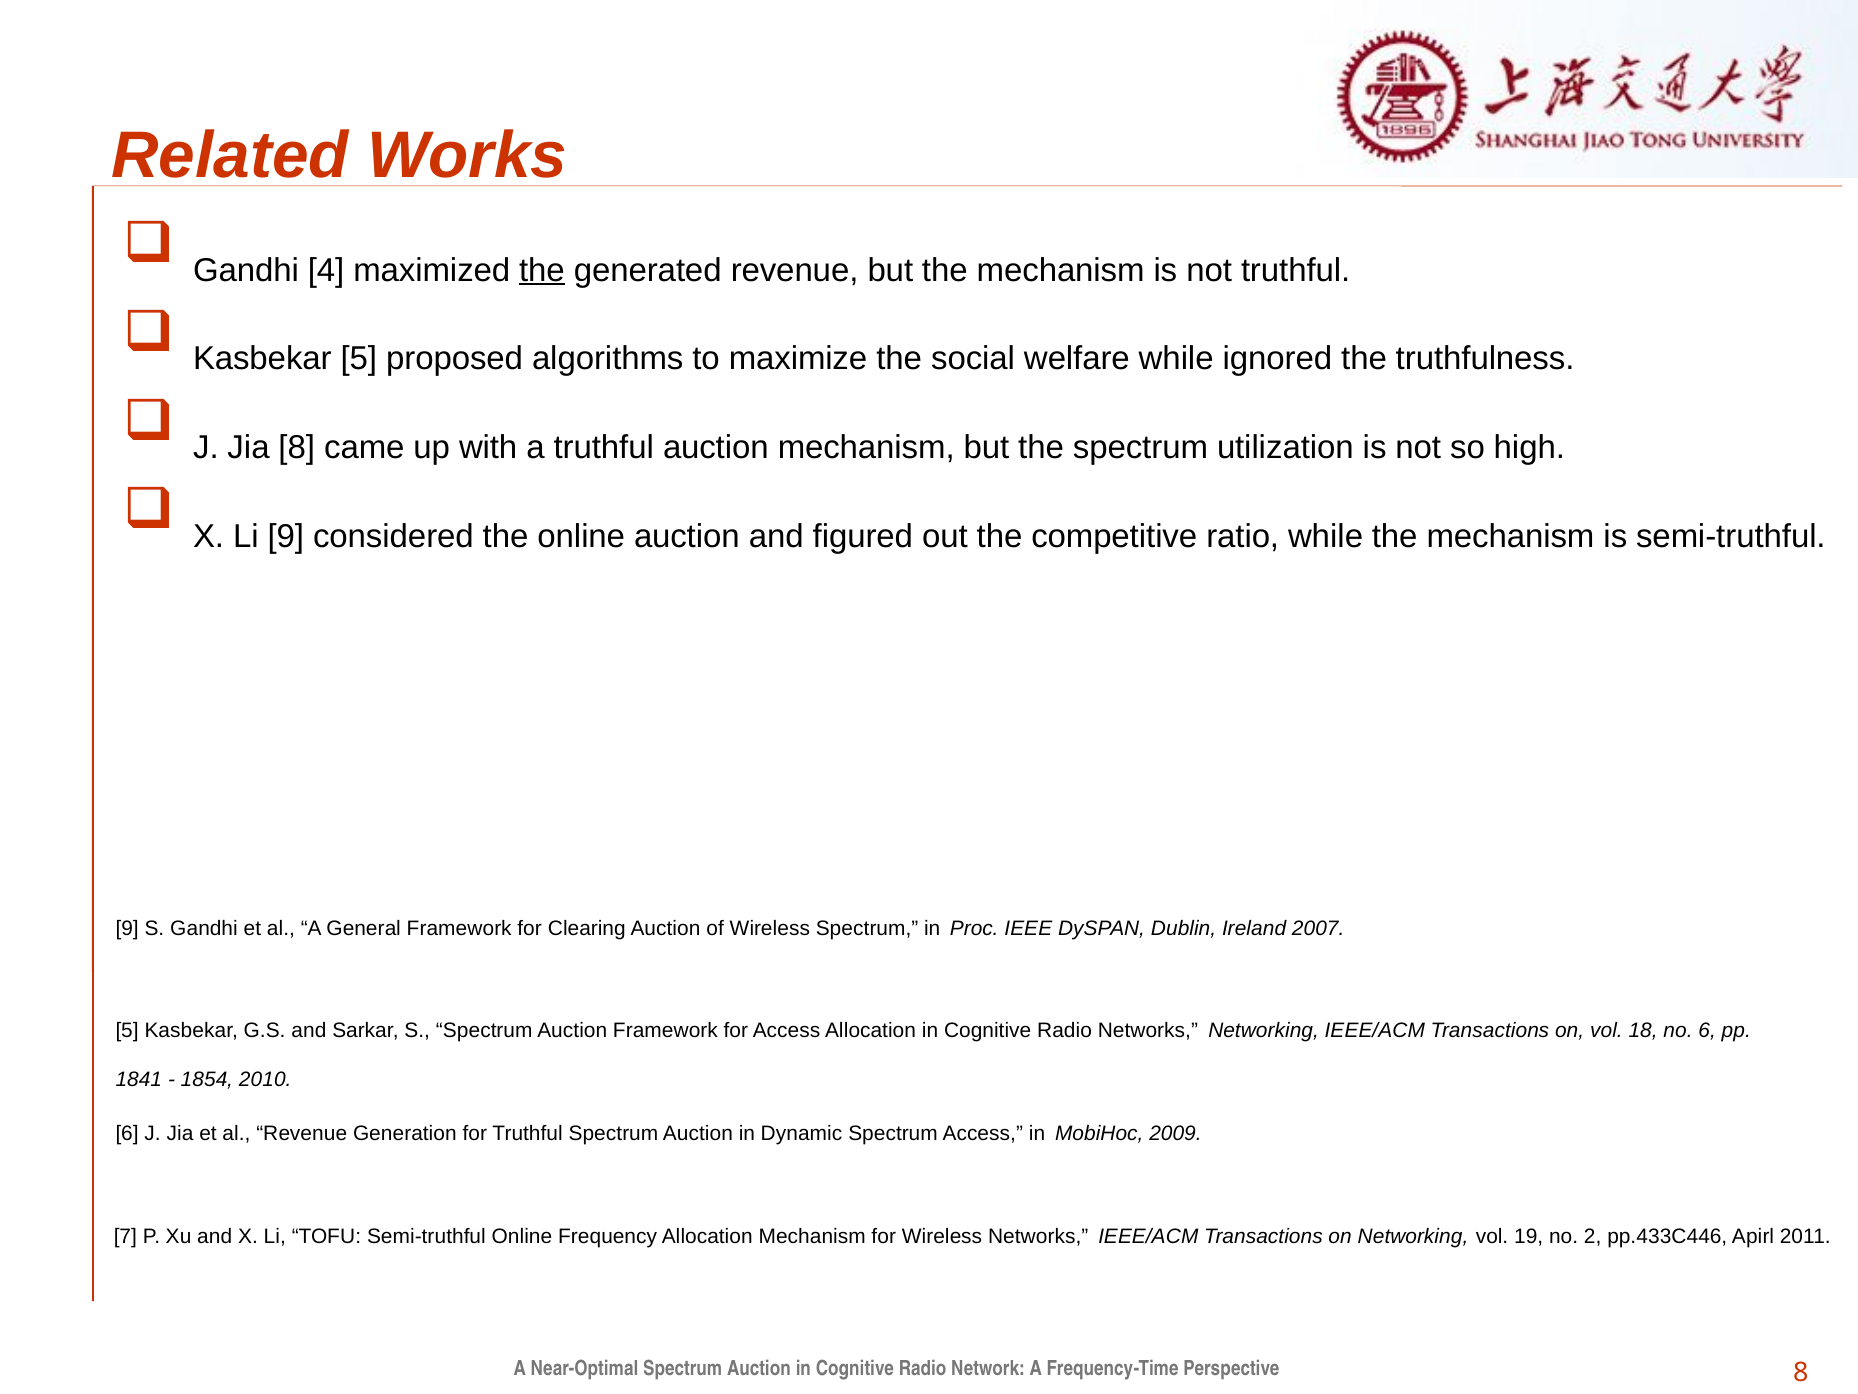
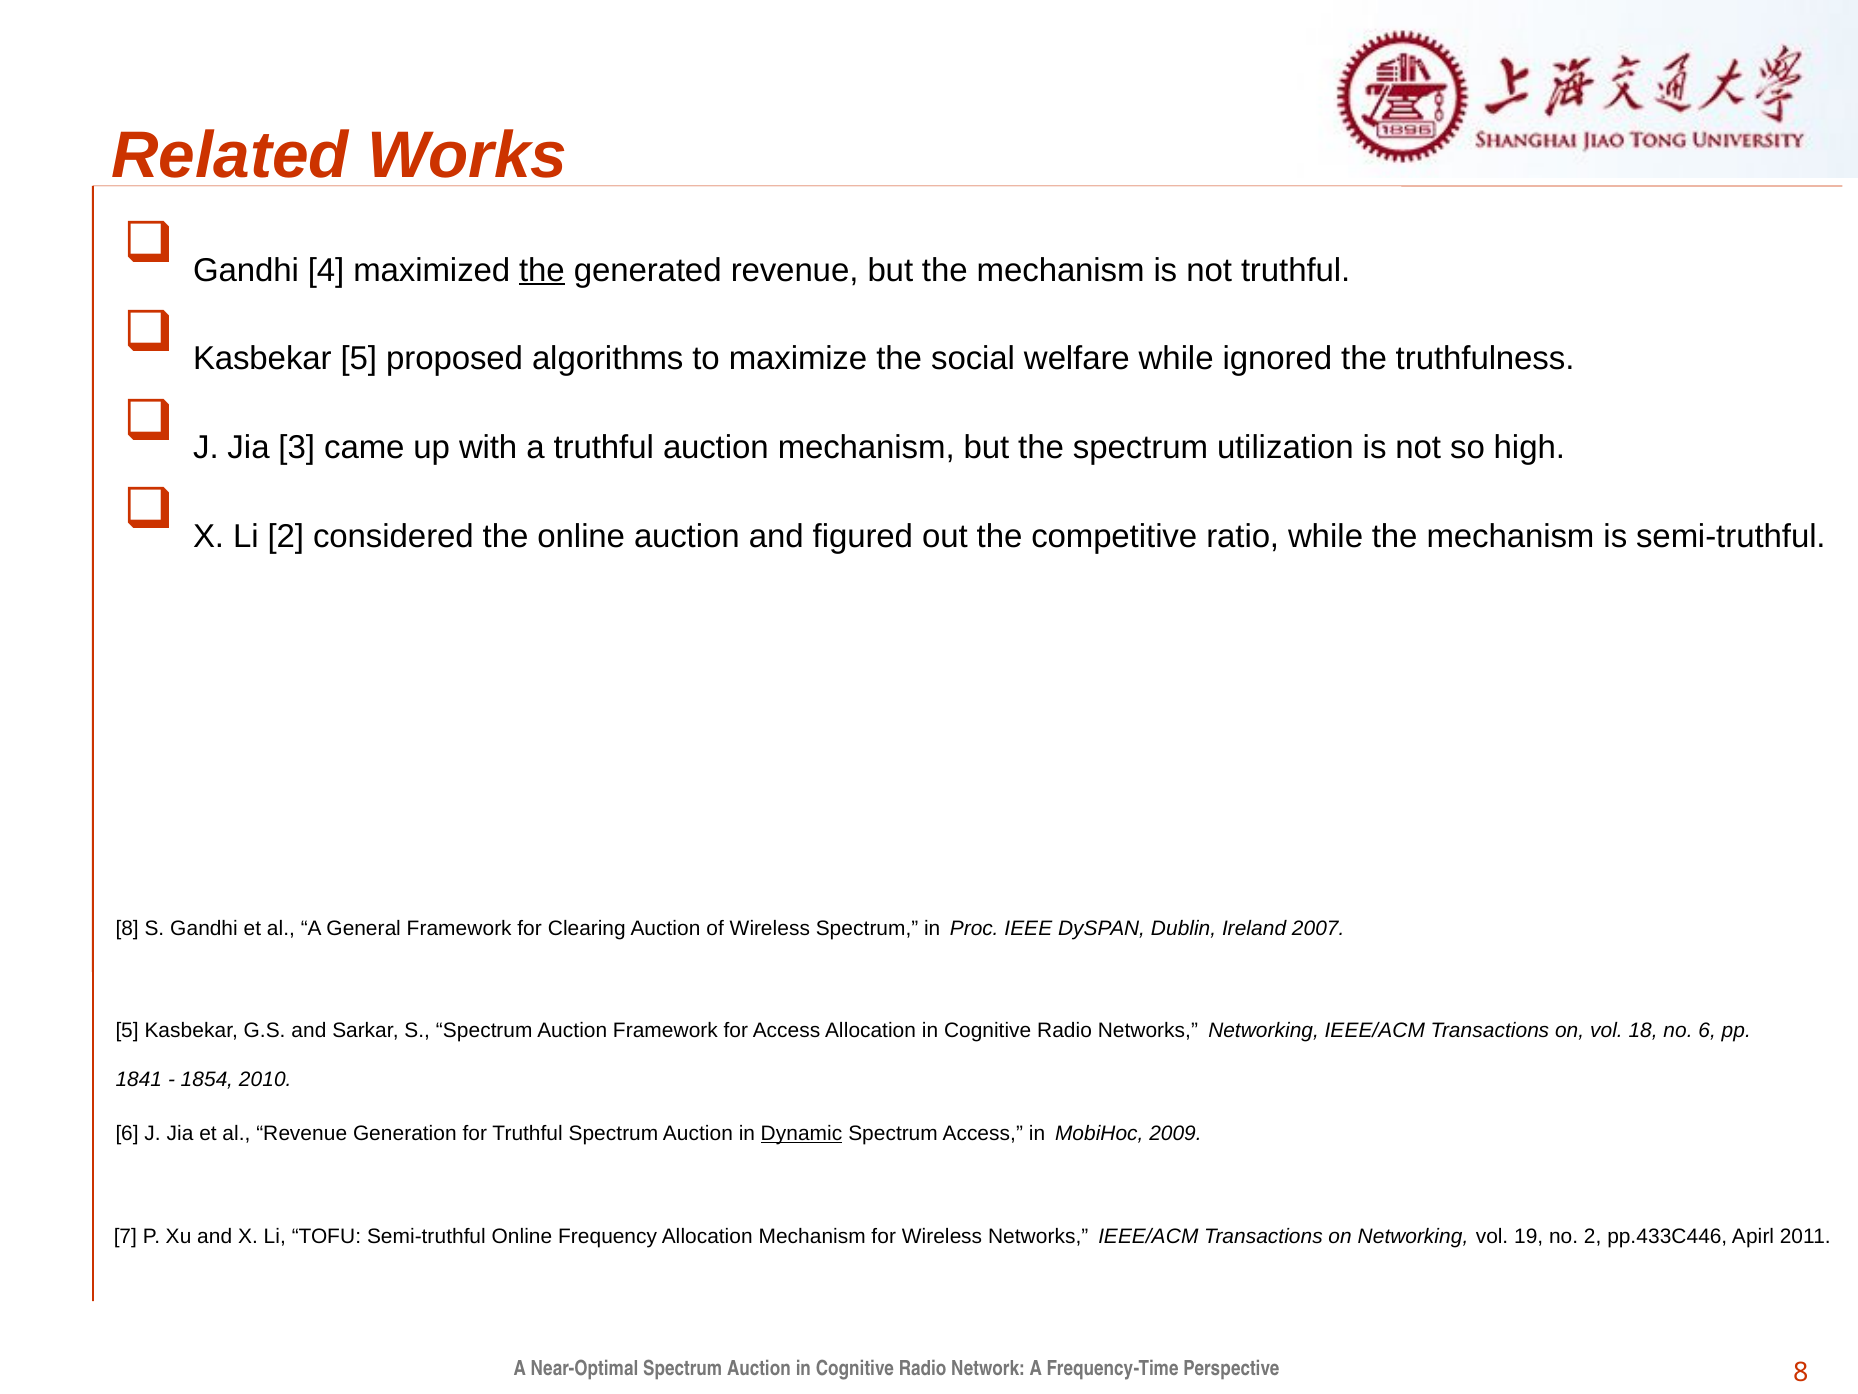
Jia 8: 8 -> 3 (297, 448)
Li 9: 9 -> 2 (286, 537)
9: 9 -> 8 (127, 928)
Dynamic underline: none -> present (801, 1133)
